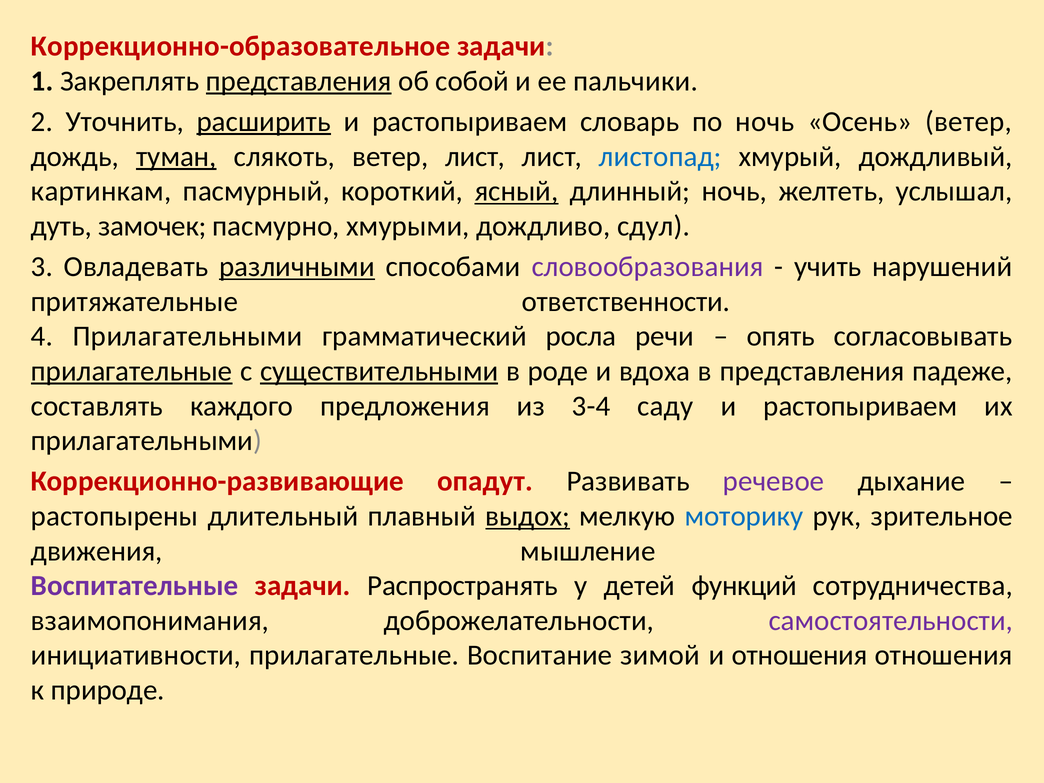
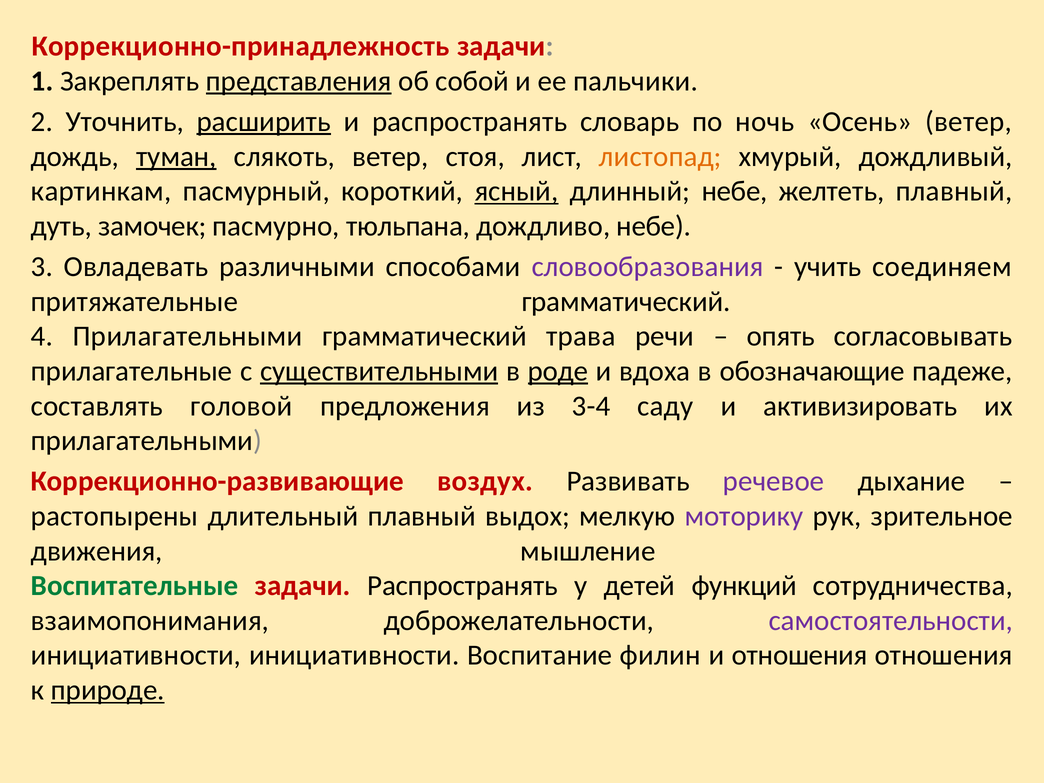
Коррекционно-образовательное: Коррекционно-образовательное -> Коррекционно-принадлежность (241, 46)
растопыриваем: растопыриваем -> распространять (470, 122)
ветер лист: лист -> стоя (475, 156)
листопад colour: blue -> orange (660, 156)
длинный ночь: ночь -> небе (735, 191)
желтеть услышал: услышал -> плавный (954, 191)
хмурыми: хмурыми -> тюльпана (408, 226)
дождливо сдул: сдул -> небе (654, 226)
различными underline: present -> none (297, 267)
нарушений: нарушений -> соединяем (942, 267)
притяжательные ответственности: ответственности -> грамматический (626, 301)
росла: росла -> трава (581, 336)
прилагательные underline: present -> none (132, 371)
роде underline: none -> present (558, 371)
в представления: представления -> обозначающие (812, 371)
каждого: каждого -> головой (241, 406)
растопыриваем: растопыриваем -> активизировать (860, 406)
опадут: опадут -> воздух (485, 481)
выдох underline: present -> none (528, 516)
моторику colour: blue -> purple (744, 516)
Воспитательные colour: purple -> green (135, 586)
инициативности прилагательные: прилагательные -> инициативности (354, 655)
зимой: зимой -> филин (660, 655)
природе underline: none -> present (108, 690)
